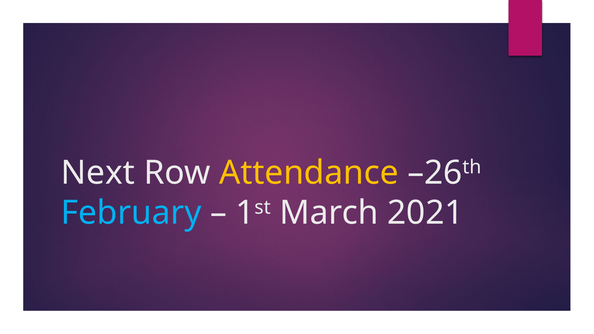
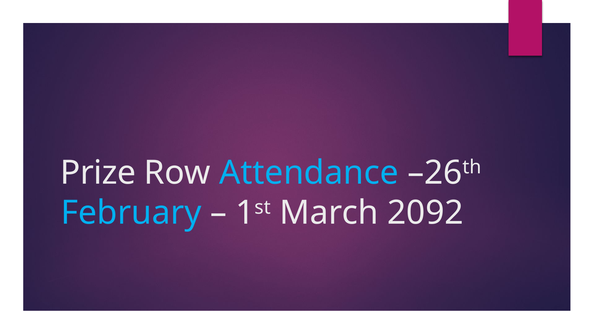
Next: Next -> Prize (98, 173)
Attendance colour: yellow -> light blue (309, 173)
2021: 2021 -> 2092 (425, 213)
